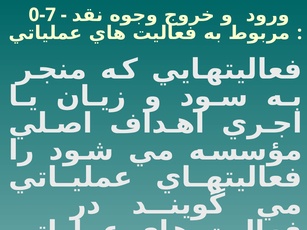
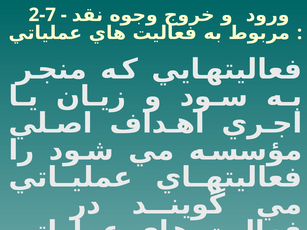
0-7: 0-7 -> 2-7 (42, 15)
